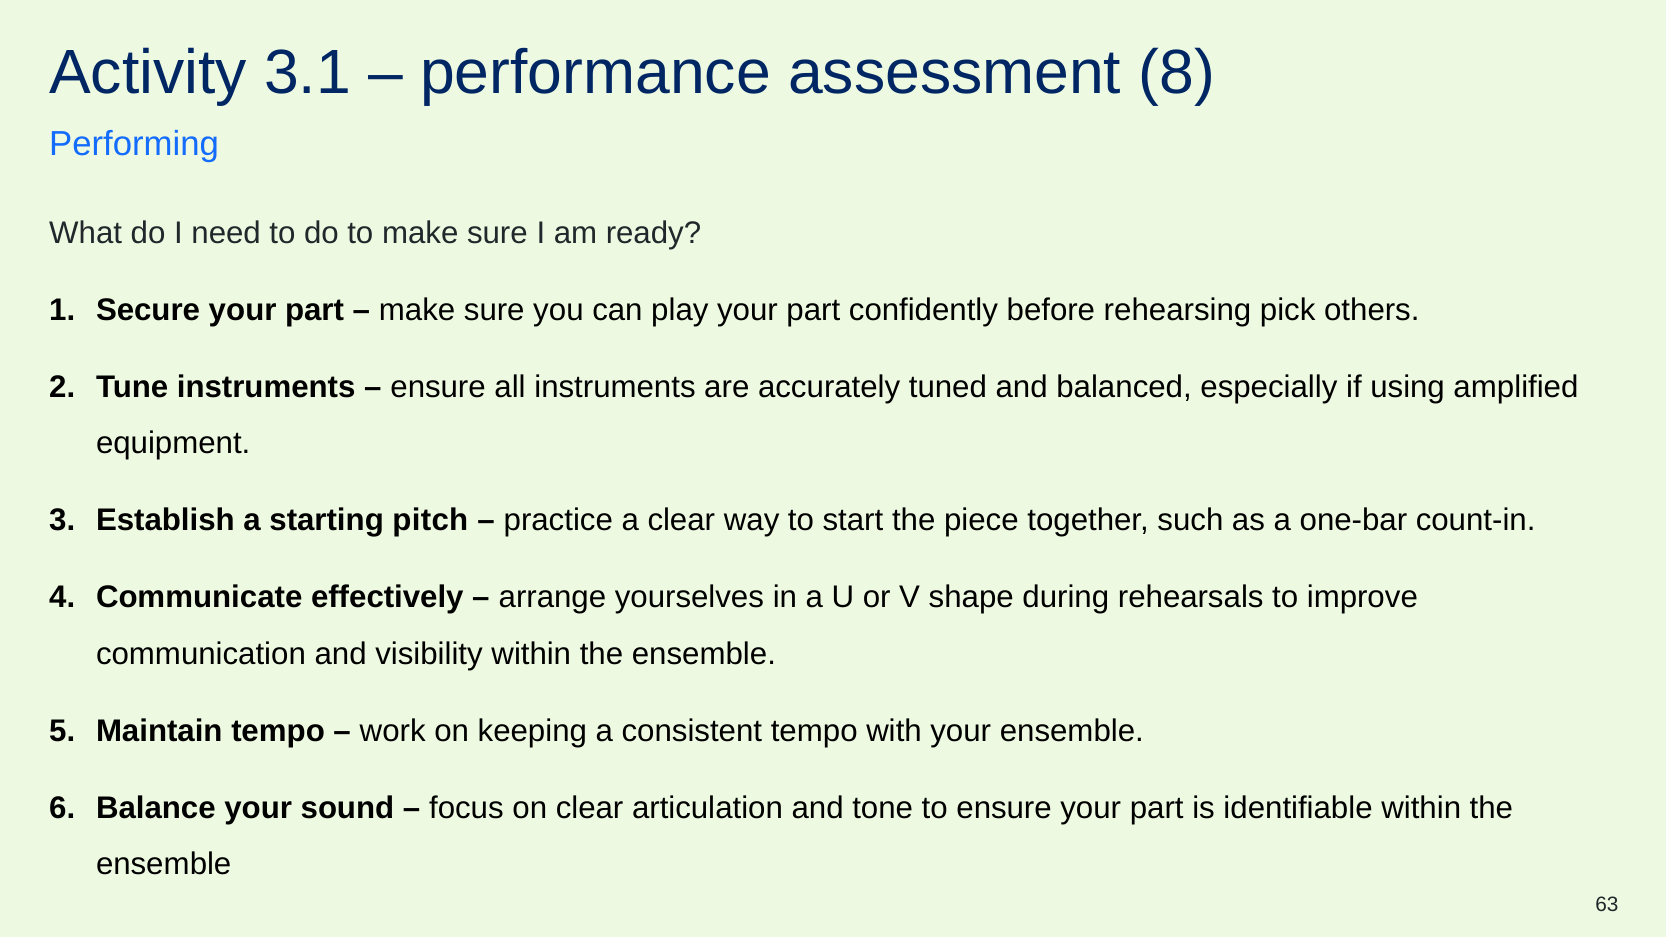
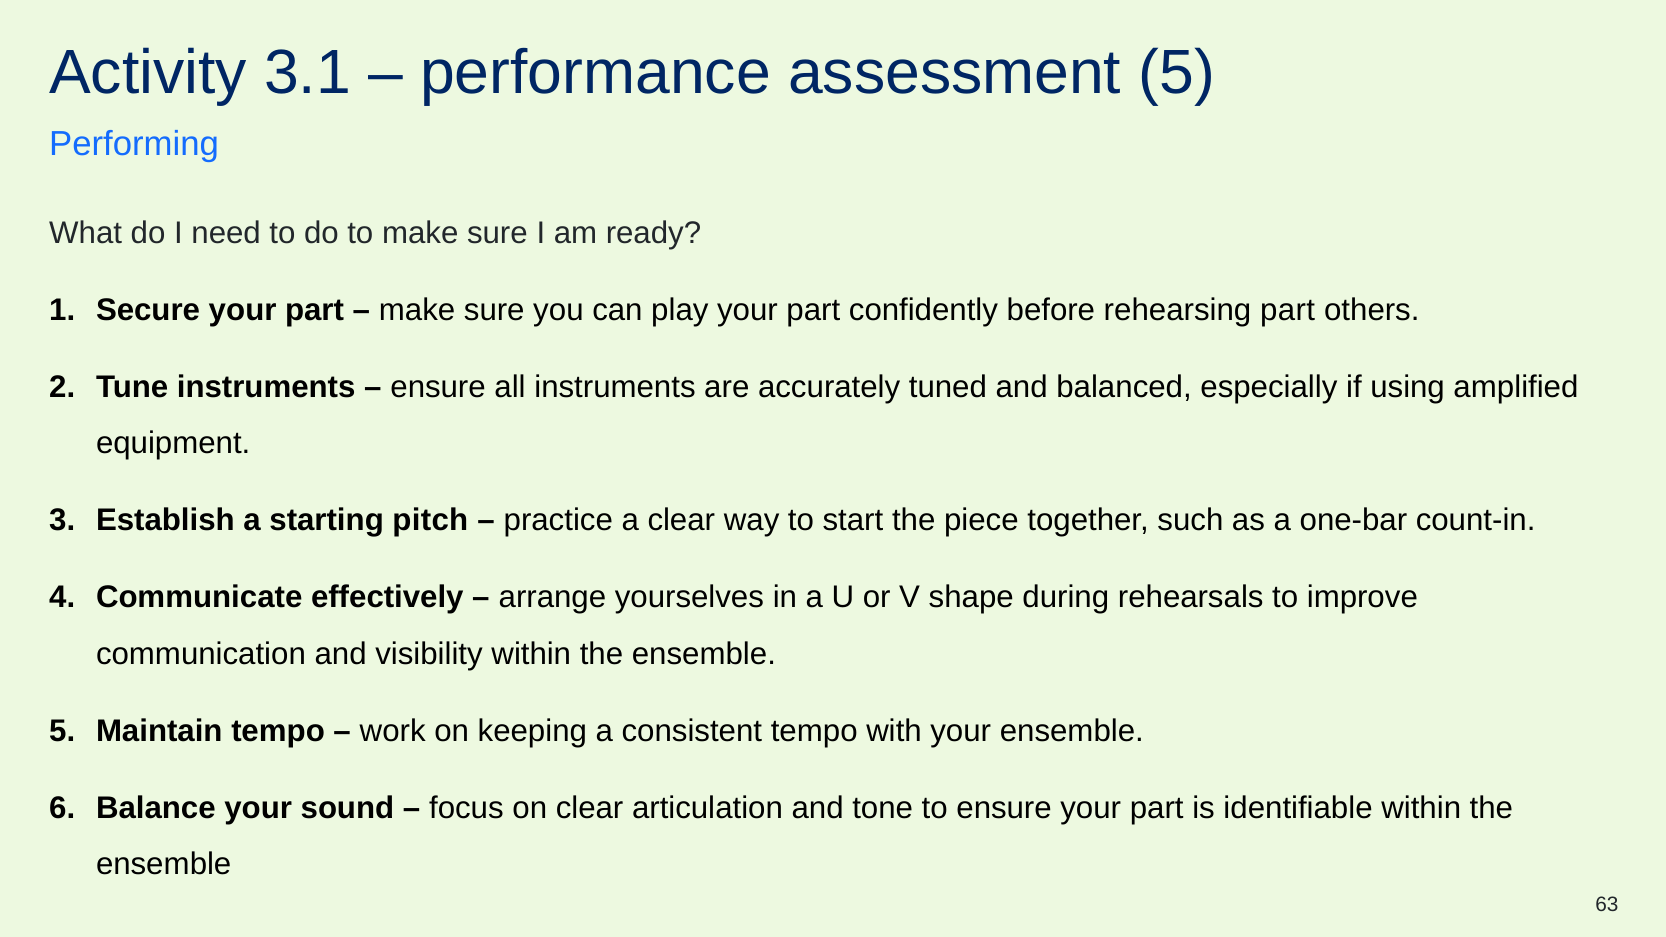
assessment 8: 8 -> 5 (1177, 73)
rehearsing pick: pick -> part (1288, 310)
